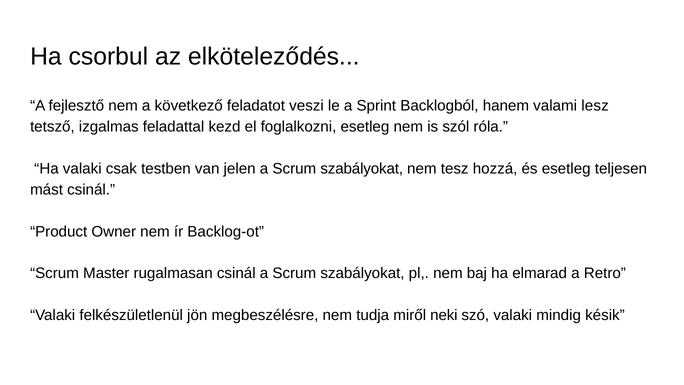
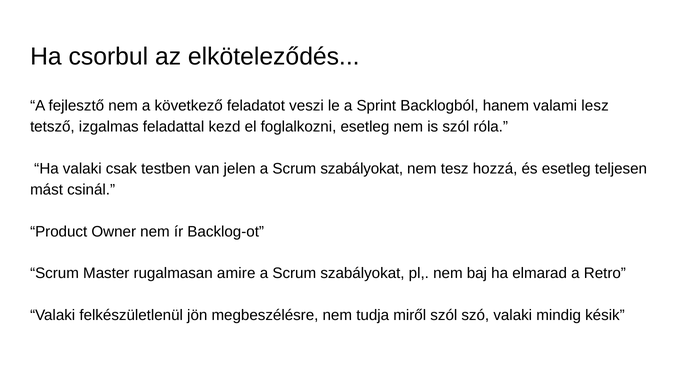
rugalmasan csinál: csinál -> amire (236, 273)
miről neki: neki -> szól (444, 315)
